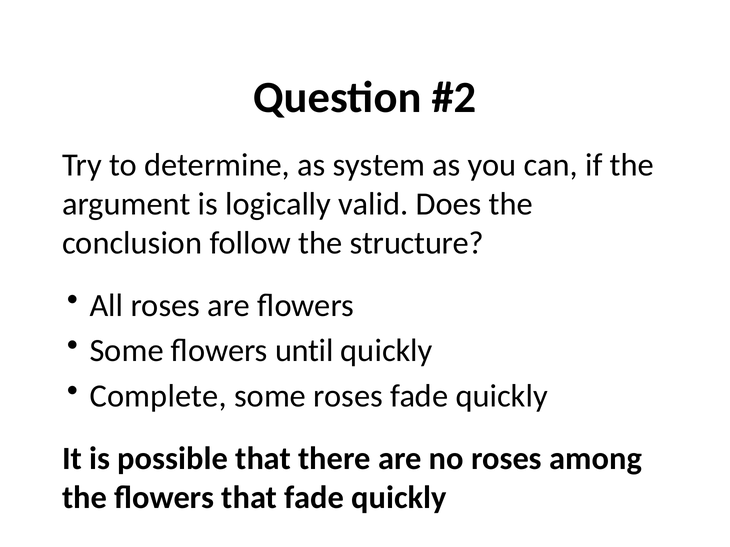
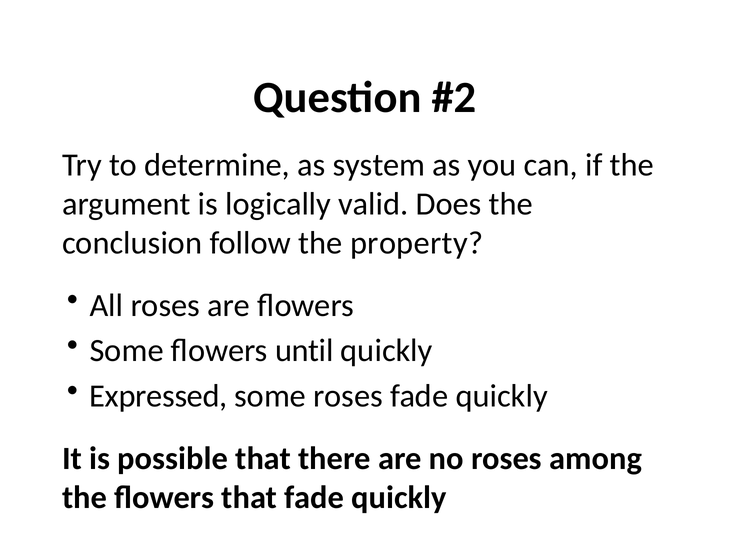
structure: structure -> property (417, 243)
Complete: Complete -> Expressed (158, 397)
